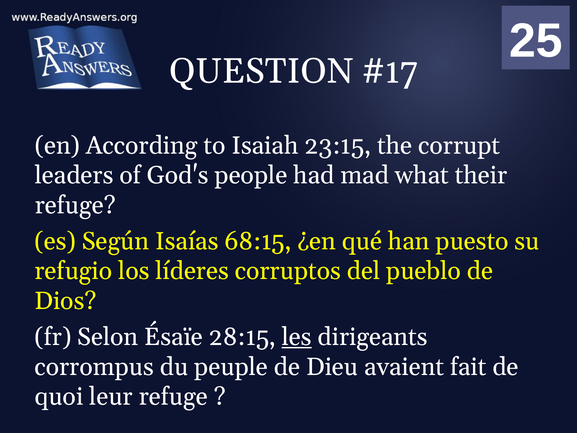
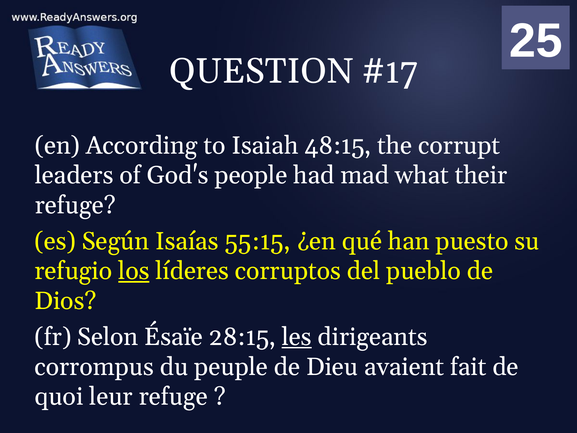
23:15: 23:15 -> 48:15 (338, 145)
68:15: 68:15 -> 55:15 (258, 241)
los underline: none -> present (134, 271)
